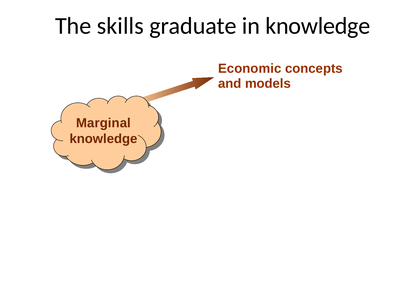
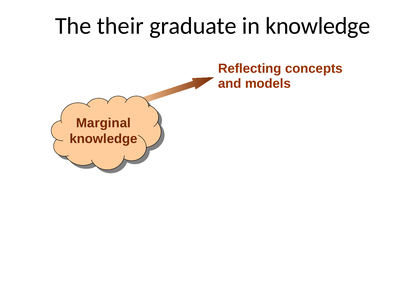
skills: skills -> their (120, 26)
Economic: Economic -> Reflecting (250, 68)
